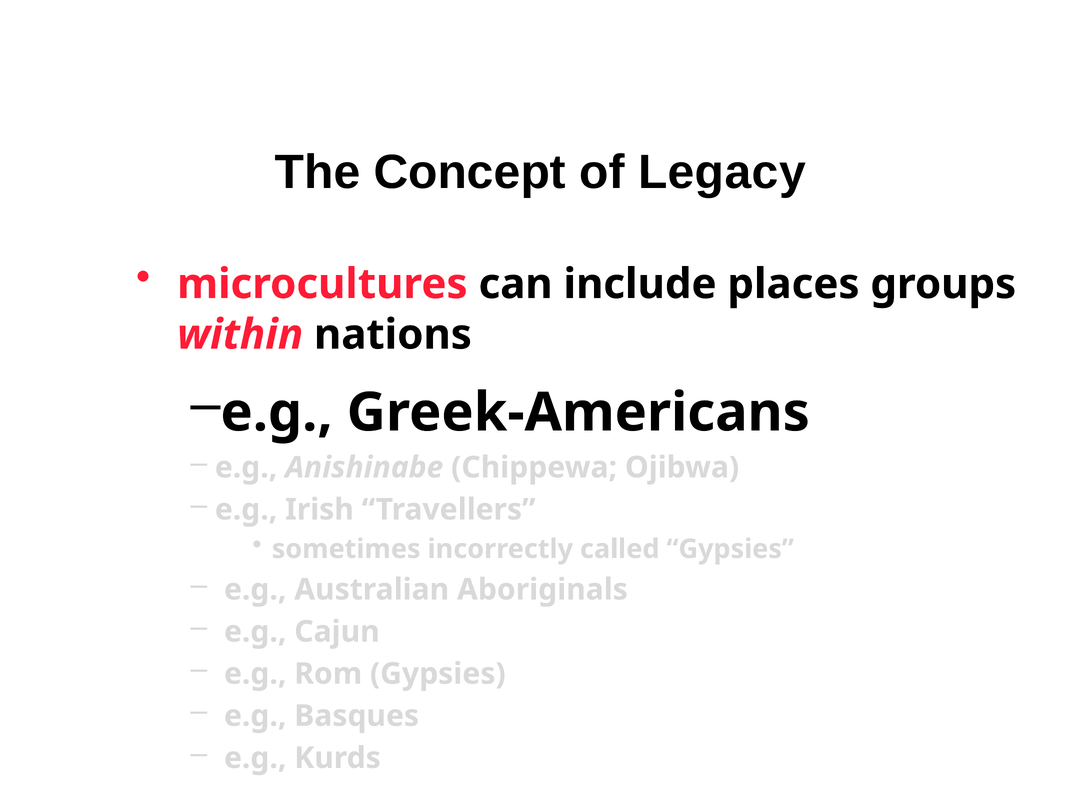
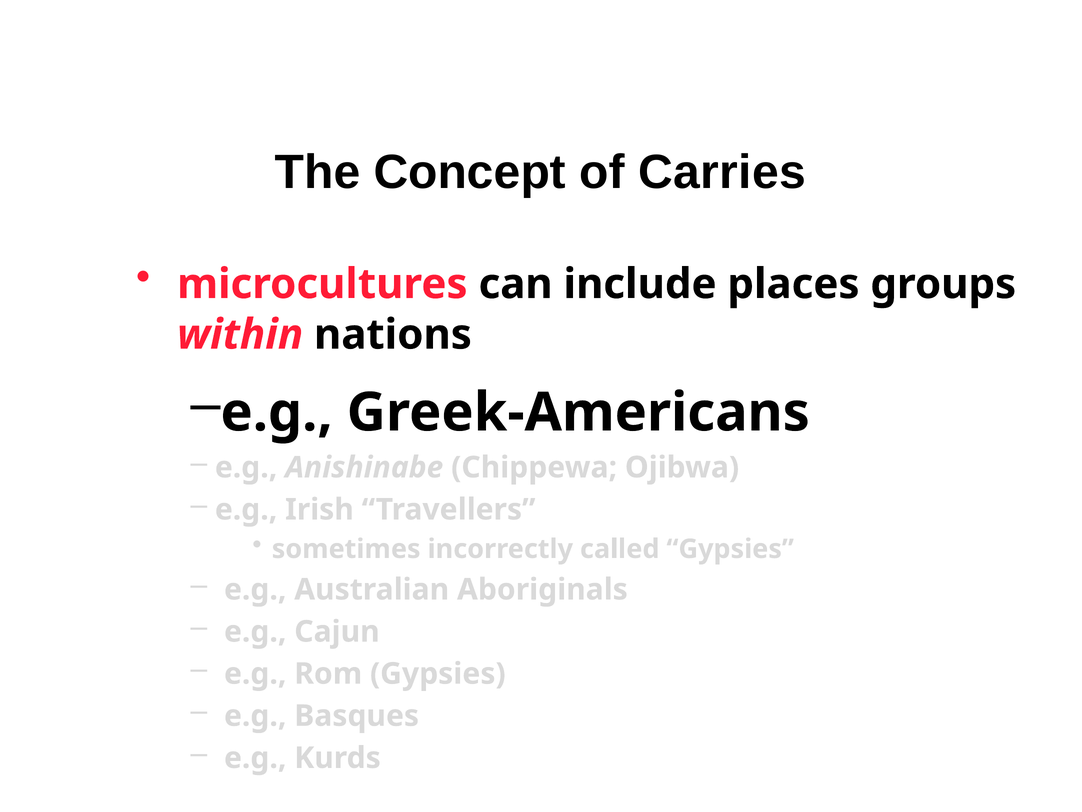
Legacy: Legacy -> Carries (722, 172)
